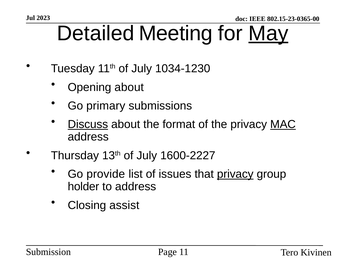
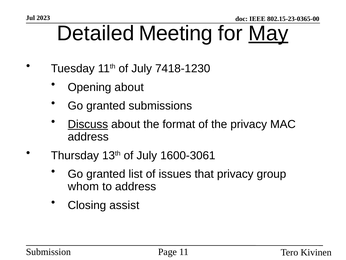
1034-1230: 1034-1230 -> 7418-1230 (183, 68)
primary: primary -> granted (106, 106)
MAC underline: present -> none (283, 124)
1600-2227: 1600-2227 -> 1600-3061 (188, 155)
provide: provide -> granted (106, 174)
privacy underline: present -> none (235, 174)
holder: holder -> whom (83, 186)
